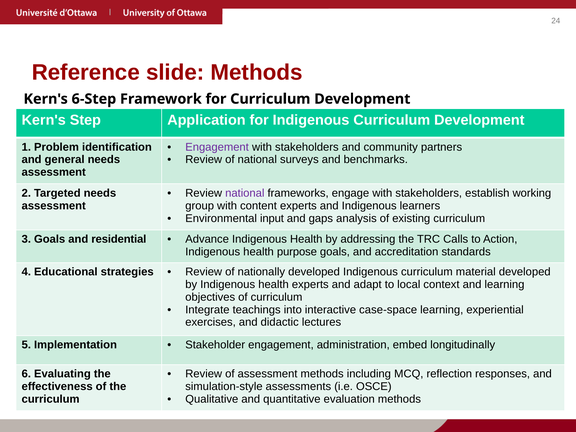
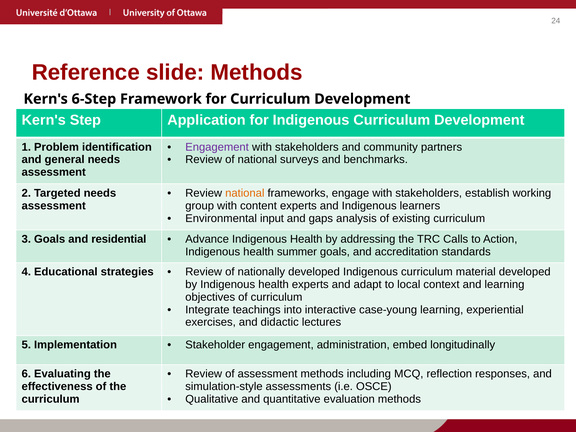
national colour: purple -> orange (245, 193)
purpose: purpose -> summer (297, 252)
case-space: case-space -> case-young (388, 310)
